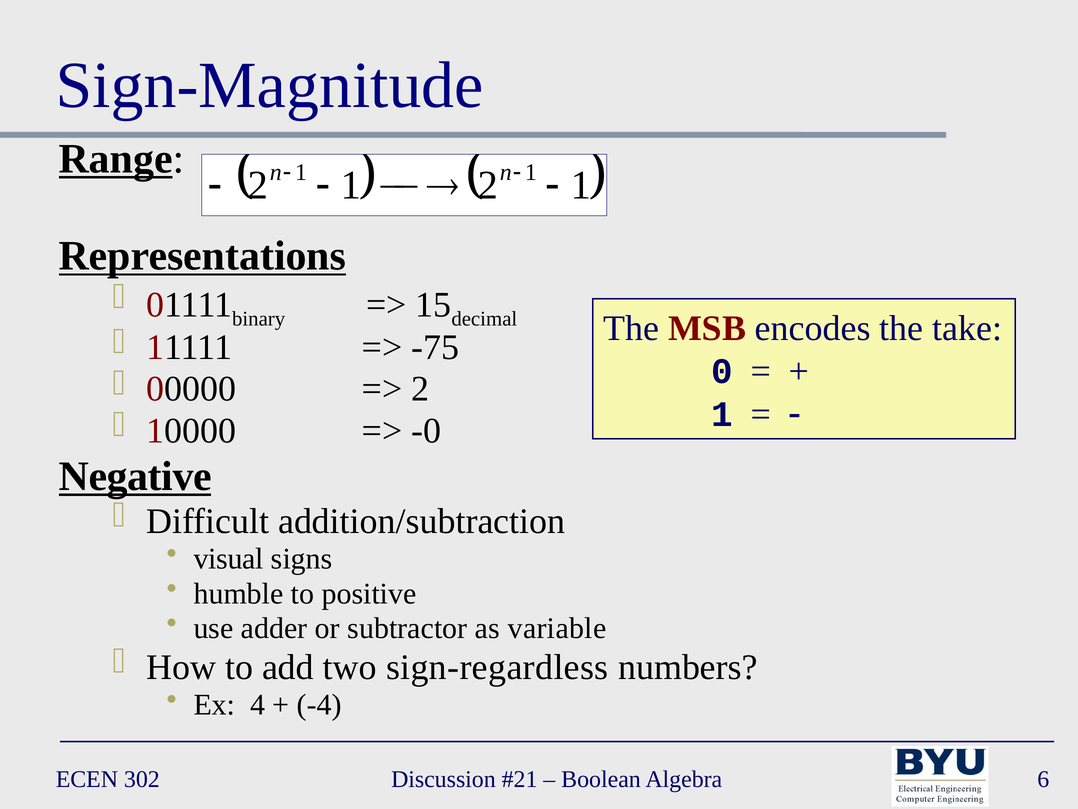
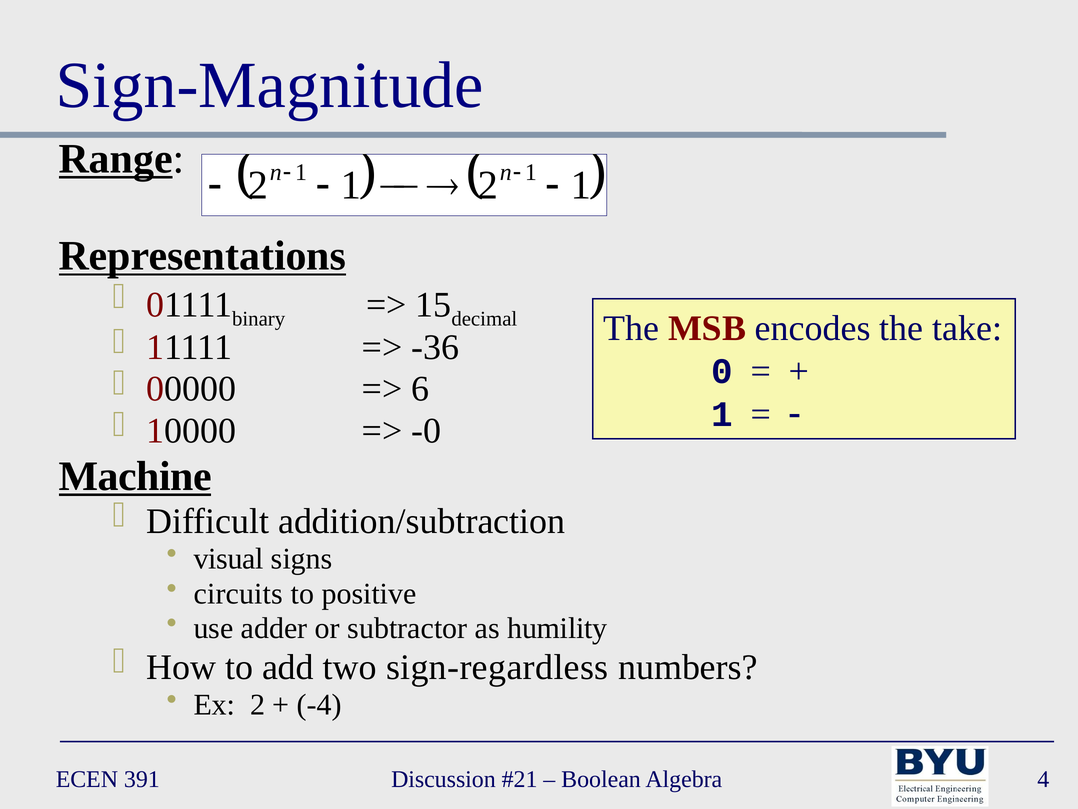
-75: -75 -> -36 (435, 347)
2: 2 -> 6 (420, 389)
Negative: Negative -> Machine (135, 476)
humble: humble -> circuits (238, 593)
variable: variable -> humility (557, 628)
Ex 4: 4 -> 2 (258, 705)
302: 302 -> 391 (142, 779)
6: 6 -> 4 (1043, 779)
